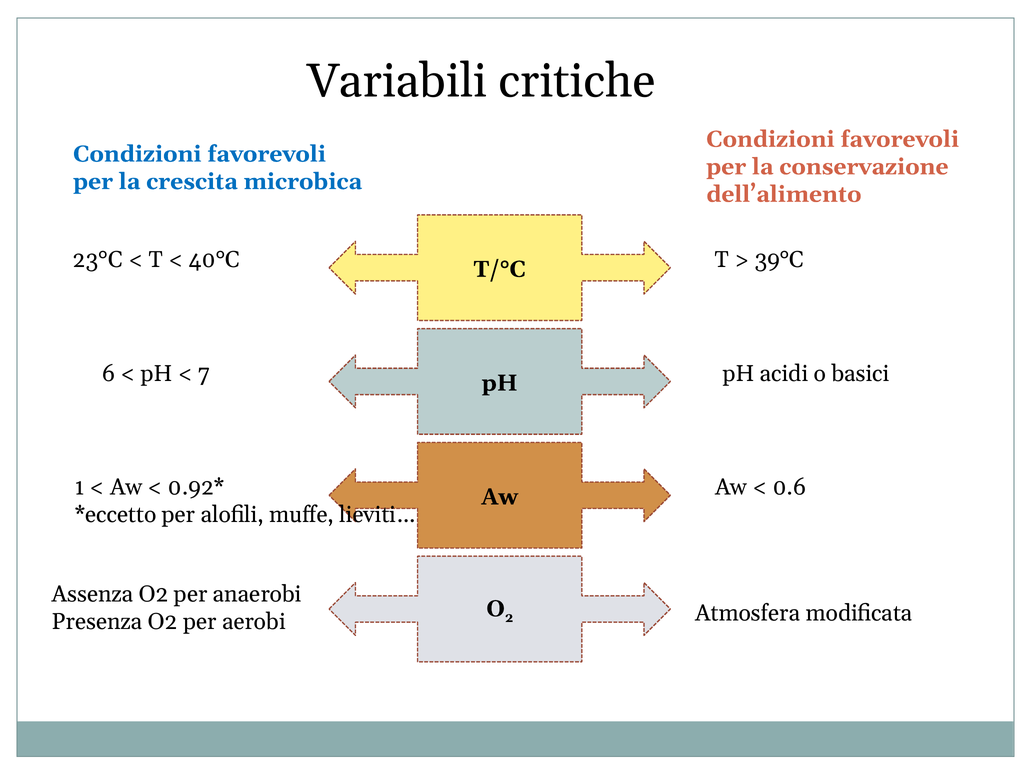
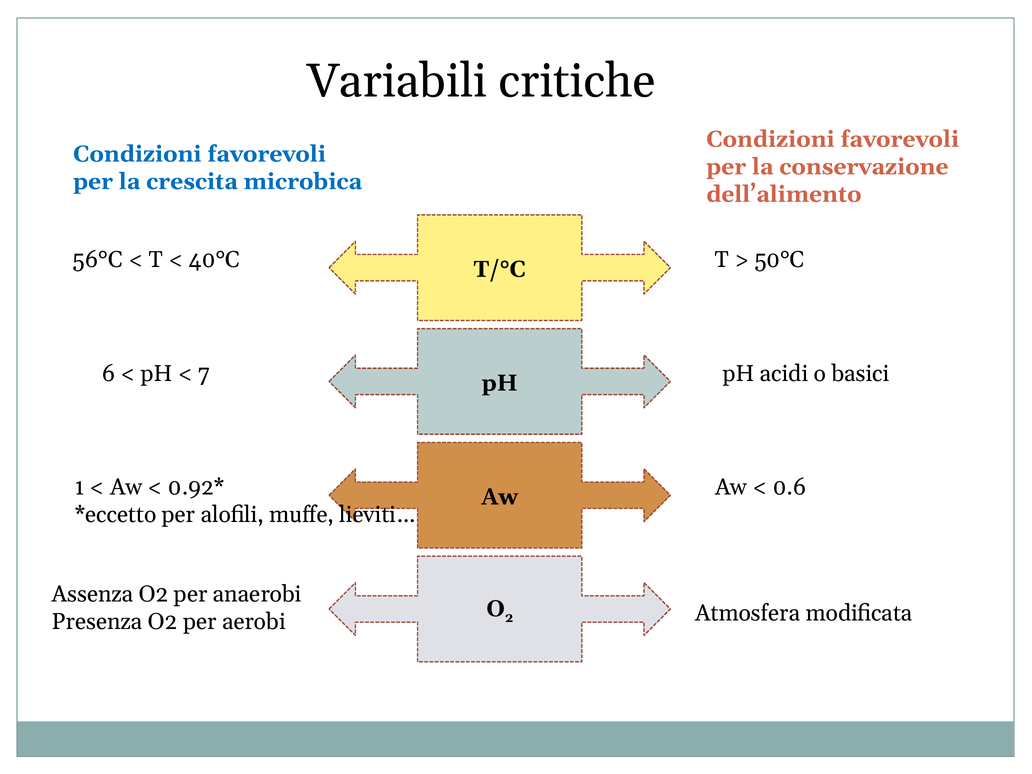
23°C: 23°C -> 56°C (98, 260)
39°C: 39°C -> 50°C (779, 260)
